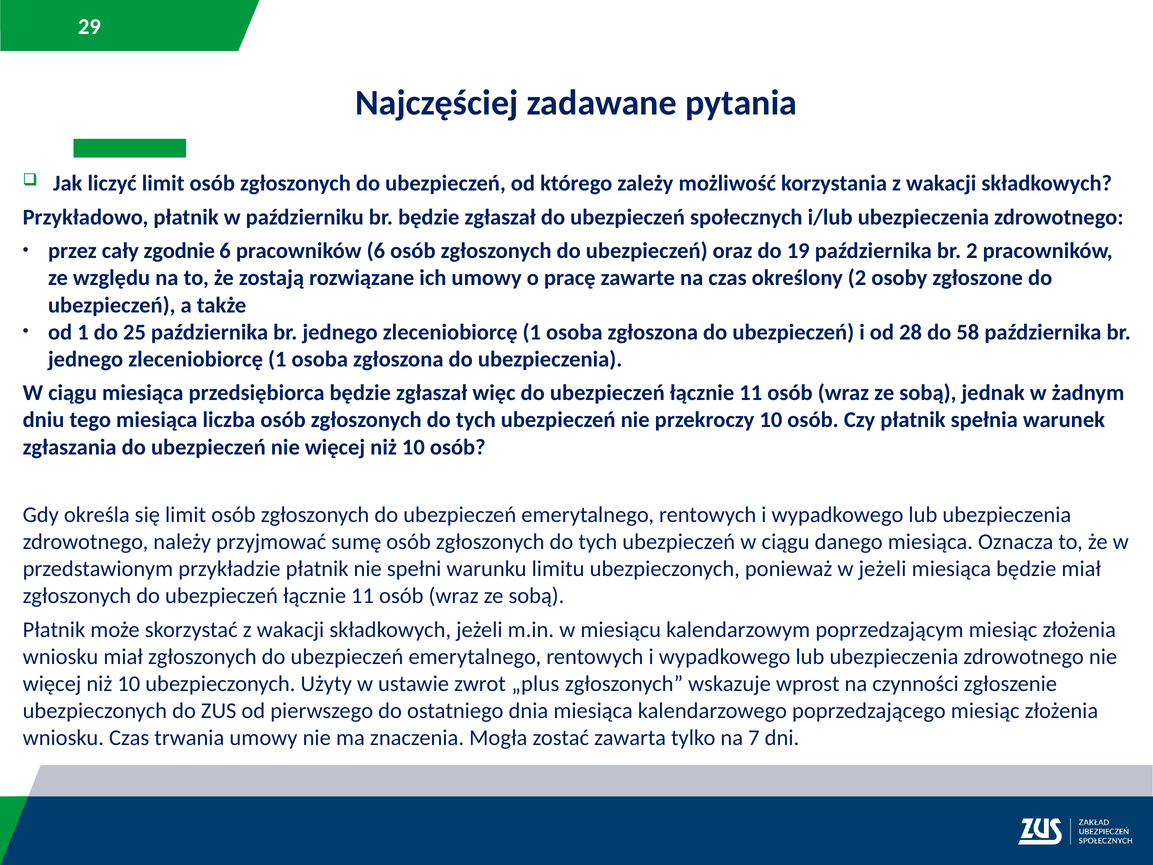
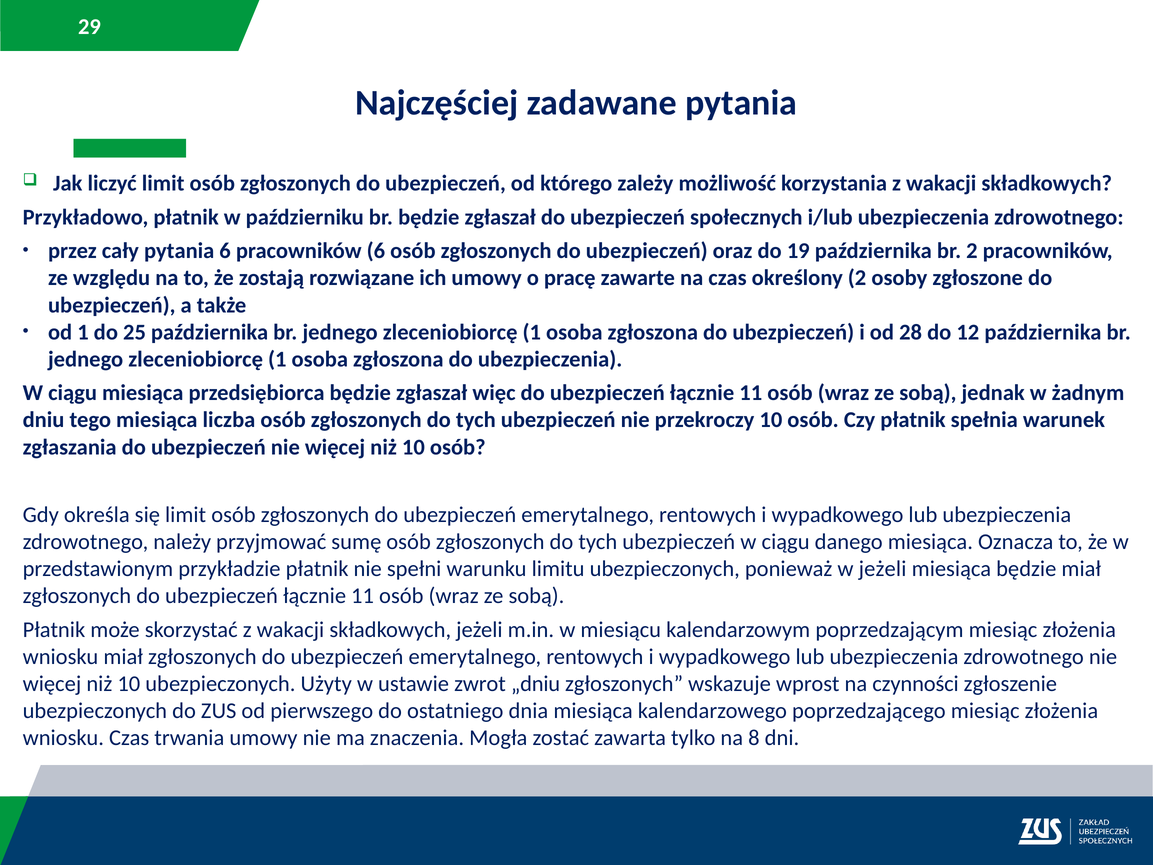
cały zgodnie: zgodnie -> pytania (179, 251)
58: 58 -> 12 (968, 332)
„plus: „plus -> „dniu (536, 684)
7: 7 -> 8 (754, 738)
